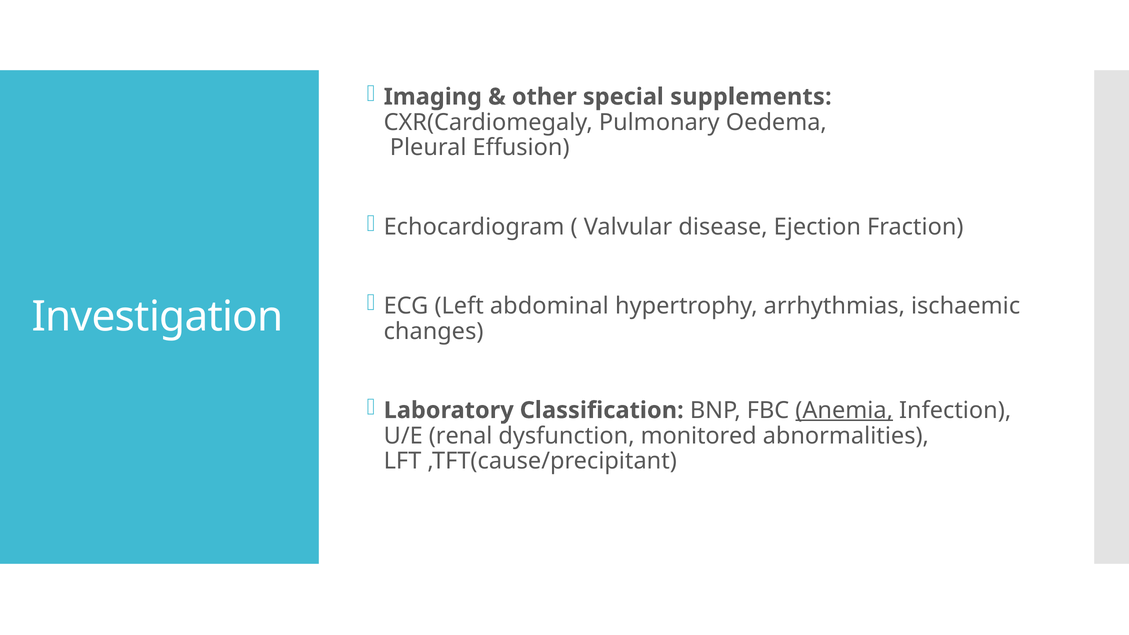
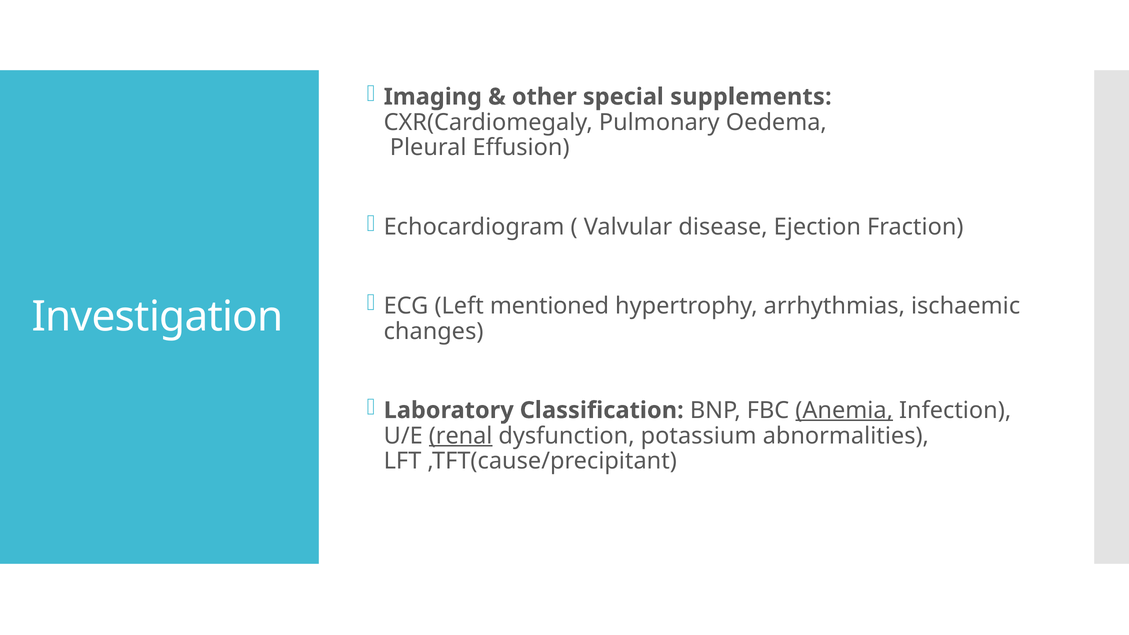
abdominal: abdominal -> mentioned (550, 306)
renal underline: none -> present (461, 436)
monitored: monitored -> potassium (699, 436)
